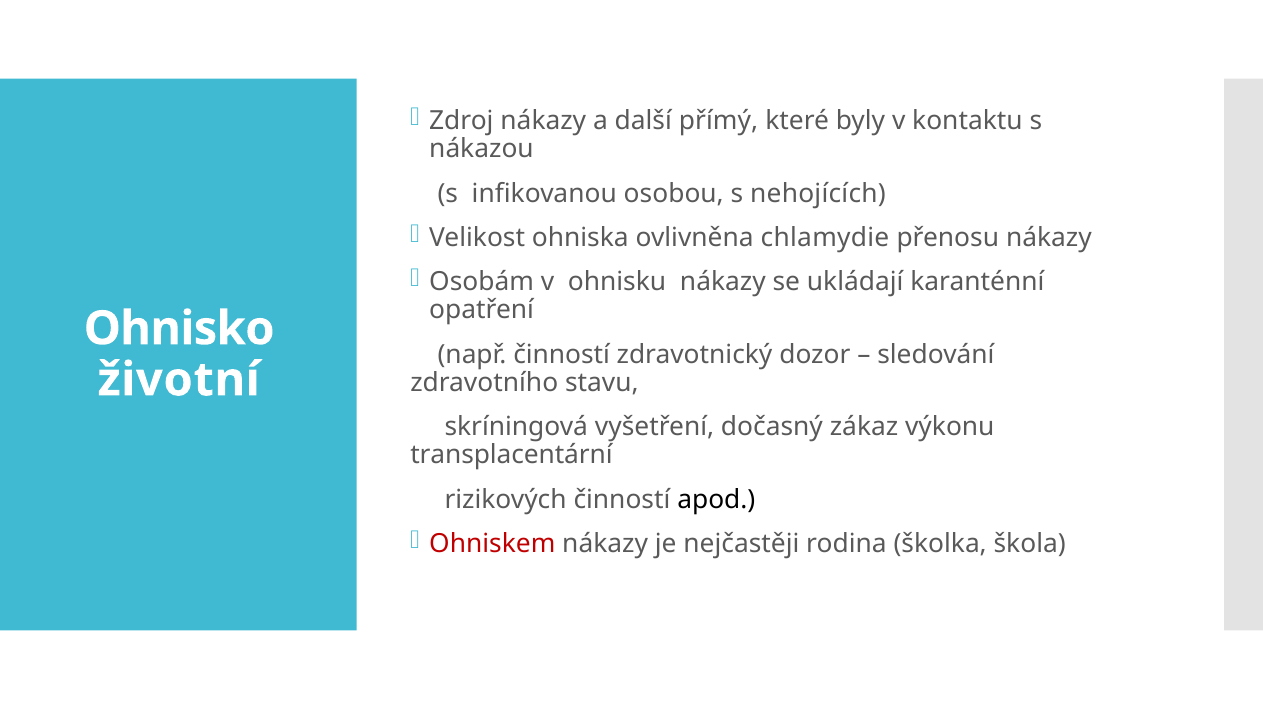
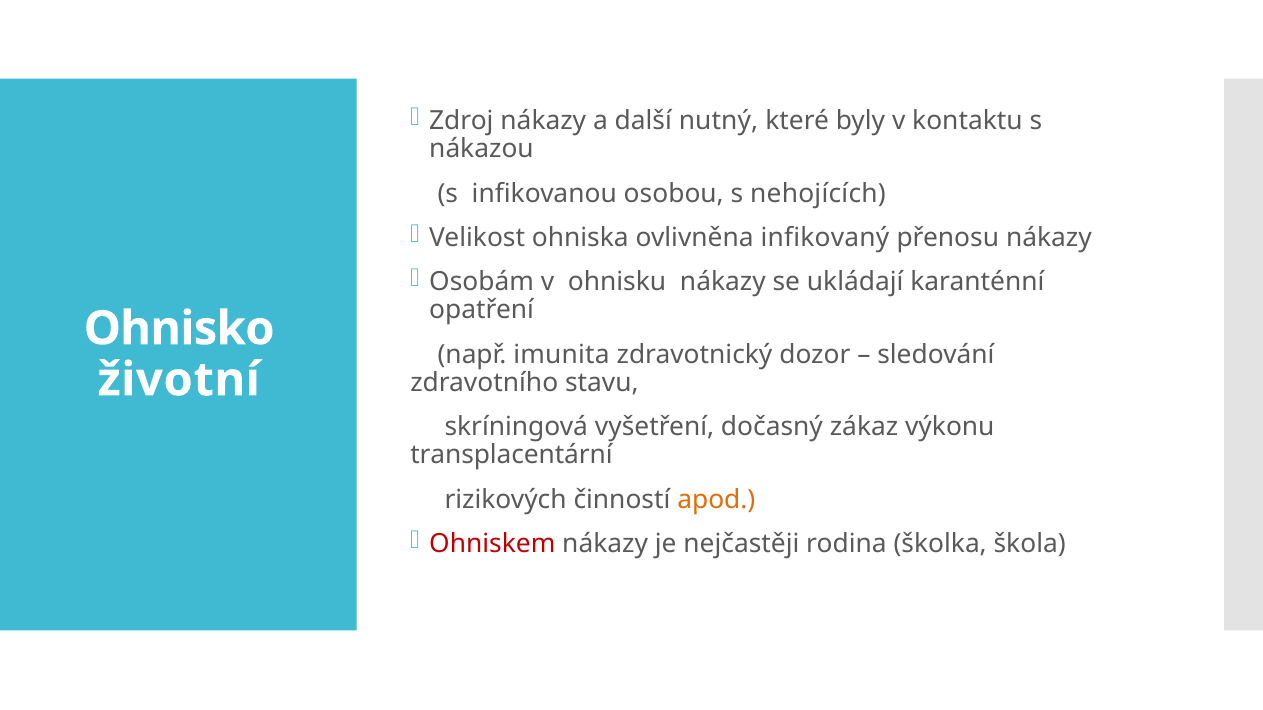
přímý: přímý -> nutný (719, 121)
chlamydie: chlamydie -> infikovaný (825, 238)
např činností: činností -> imunita (561, 355)
apod colour: black -> orange (716, 500)
